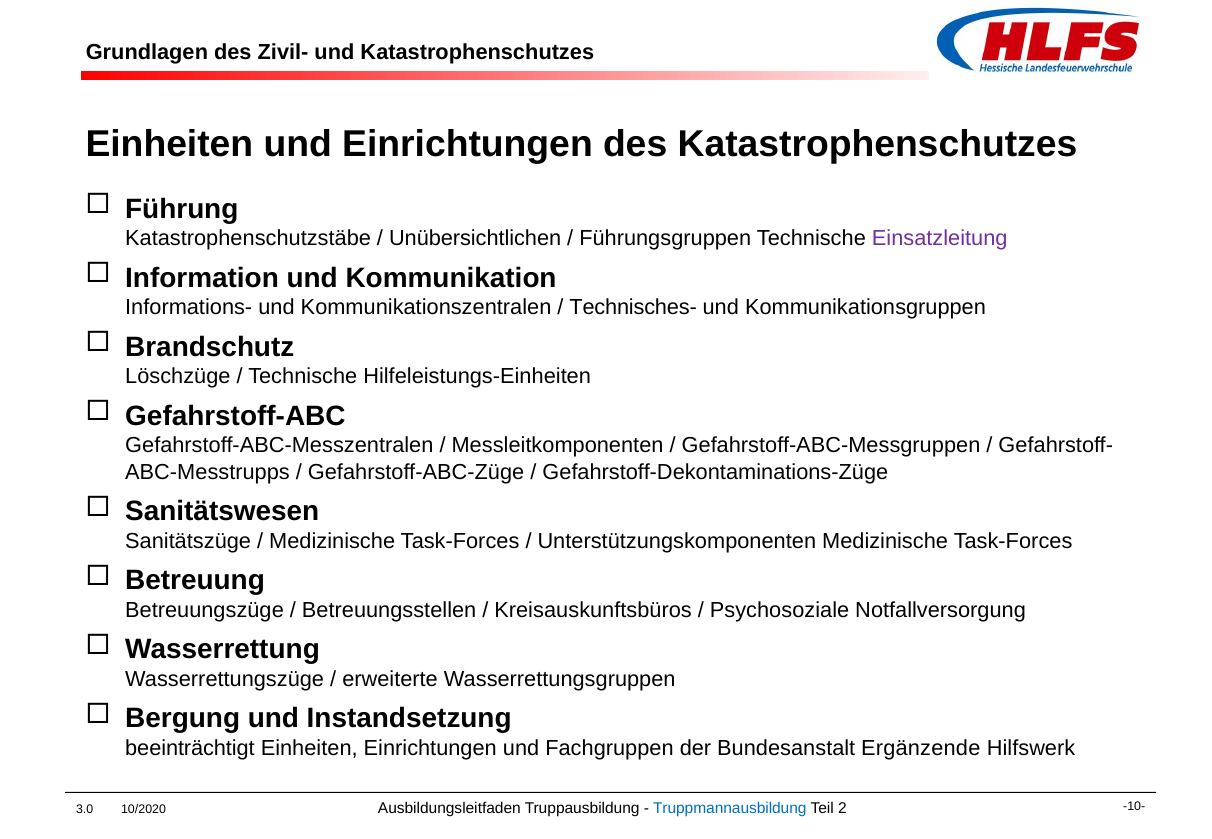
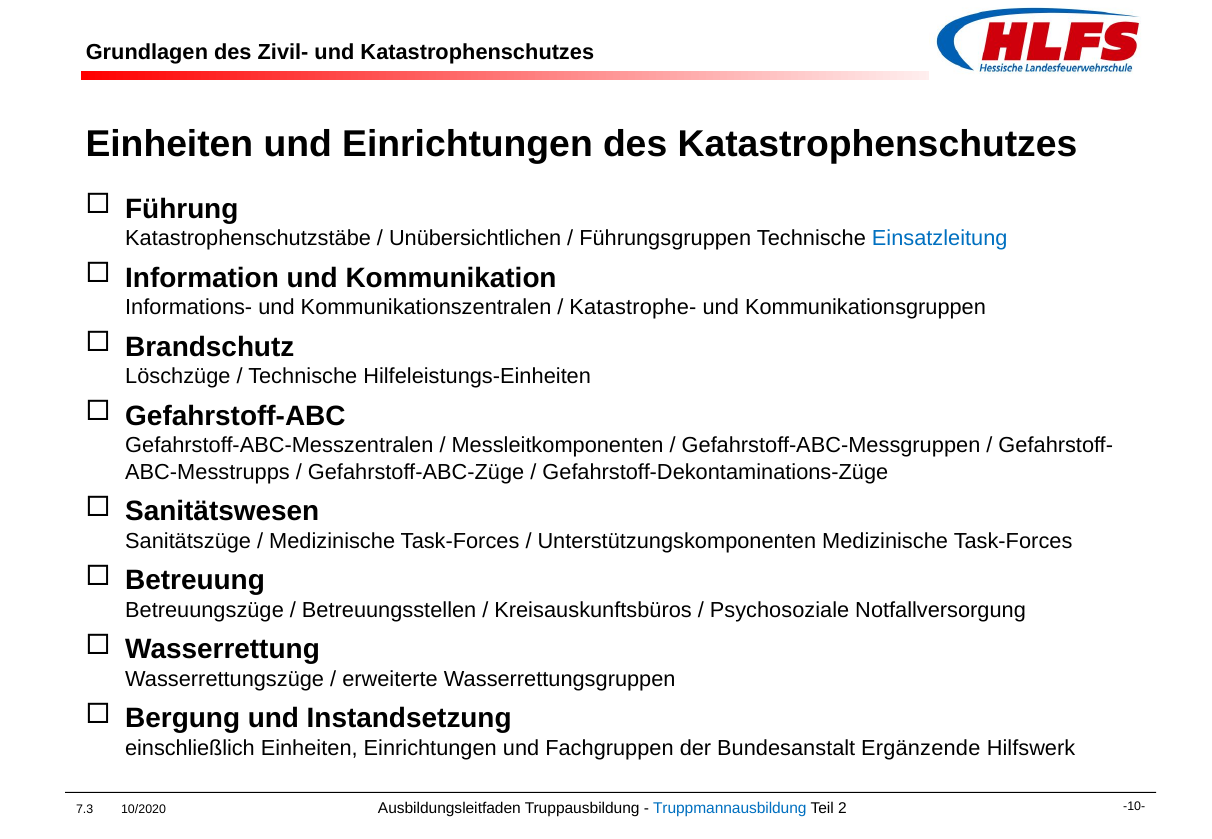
Einsatzleitung colour: purple -> blue (940, 239)
Technisches-: Technisches- -> Katastrophe- (633, 308)
beeinträchtigt: beeinträchtigt -> einschließlich (190, 748)
3.0: 3.0 -> 7.3 (85, 809)
